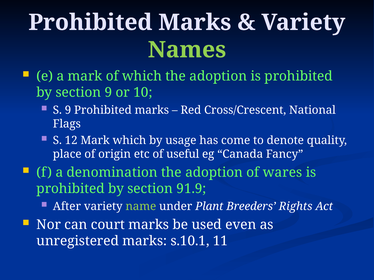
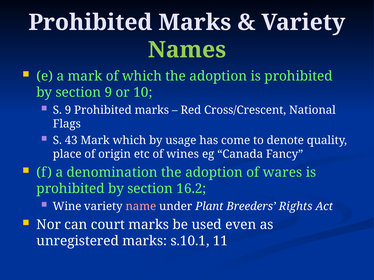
12: 12 -> 43 (71, 141)
useful: useful -> wines (183, 154)
91.9: 91.9 -> 16.2 (191, 189)
After: After -> Wine (67, 207)
name colour: light green -> pink (141, 207)
